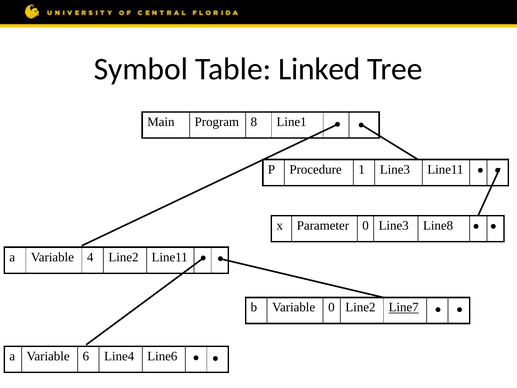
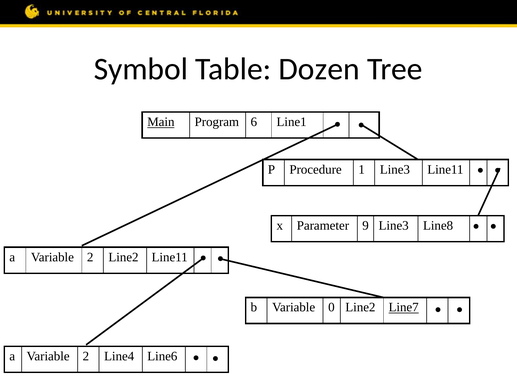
Linked: Linked -> Dozen (319, 69)
Main underline: none -> present (161, 122)
8: 8 -> 6 (254, 122)
Parameter 0: 0 -> 9 (366, 225)
4: 4 -> 2 (90, 257)
6: 6 -> 2 (86, 356)
